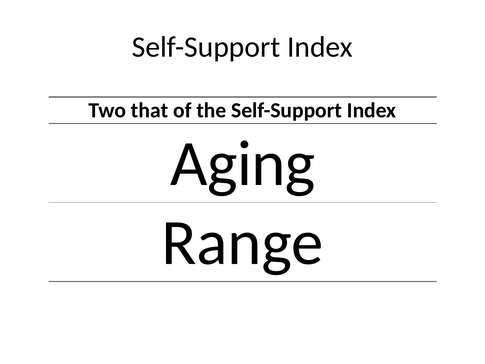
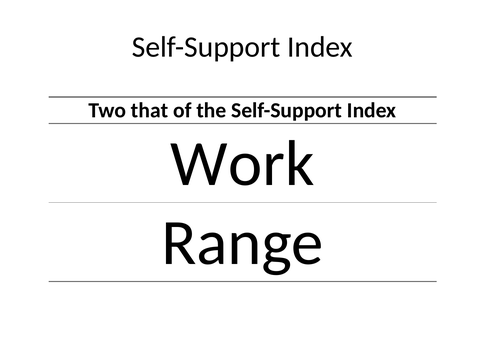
Aging: Aging -> Work (242, 164)
